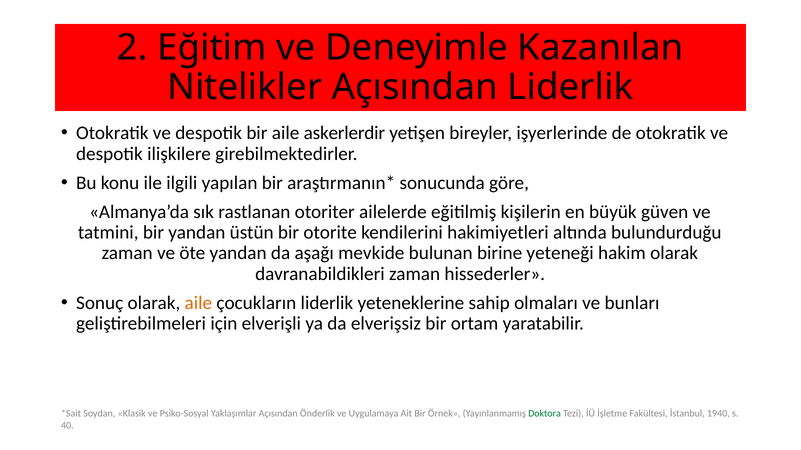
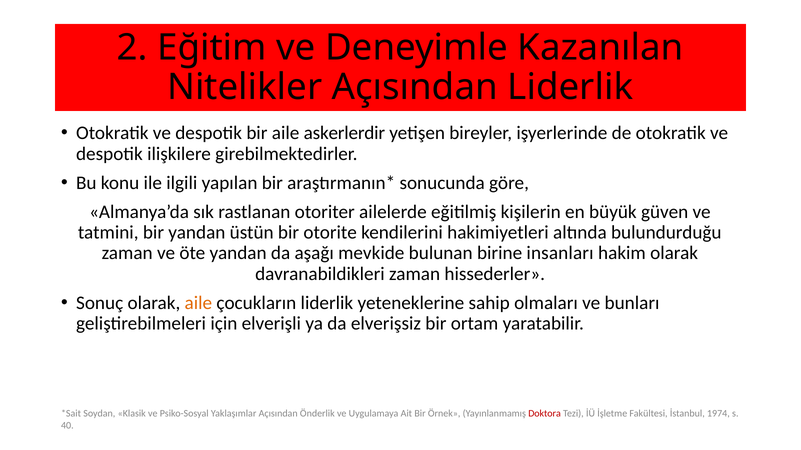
yeteneği: yeteneği -> insanları (560, 253)
Doktora colour: green -> red (545, 414)
1940: 1940 -> 1974 (718, 414)
